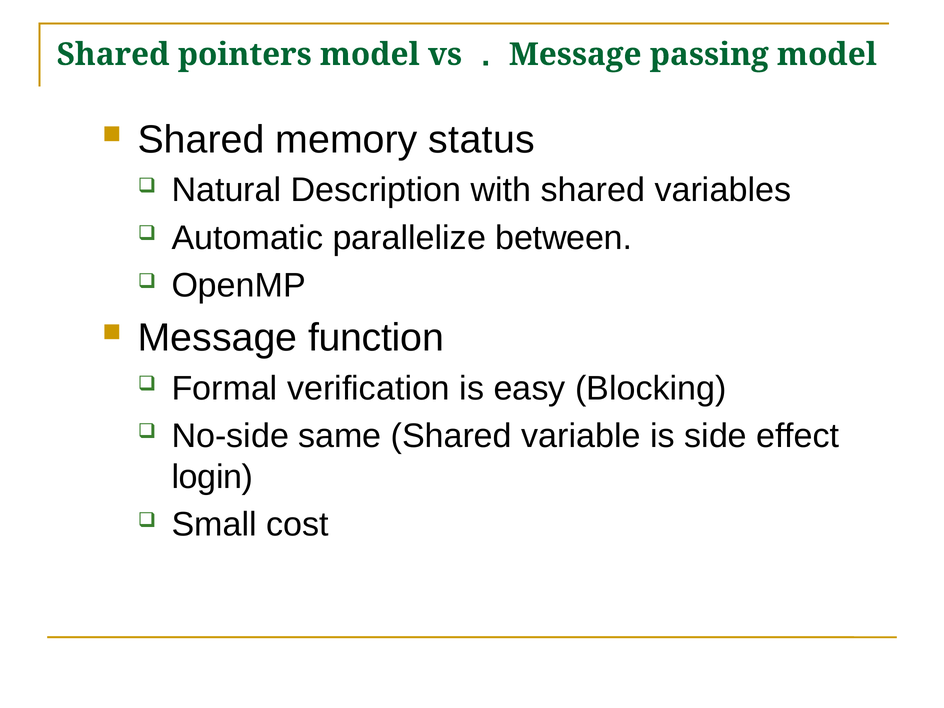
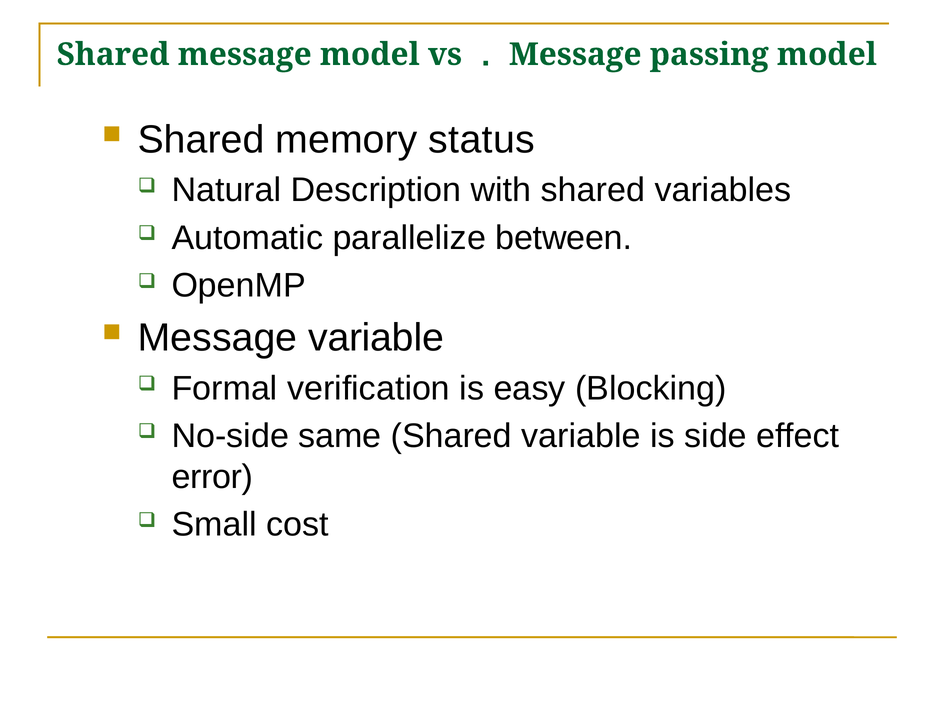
Shared pointers: pointers -> message (245, 55)
Message function: function -> variable (376, 338)
login: login -> error (212, 477)
